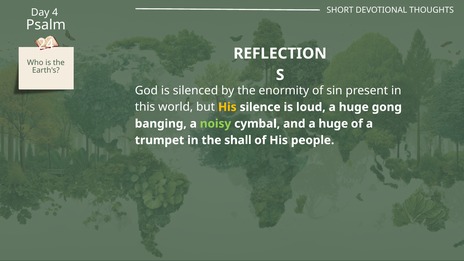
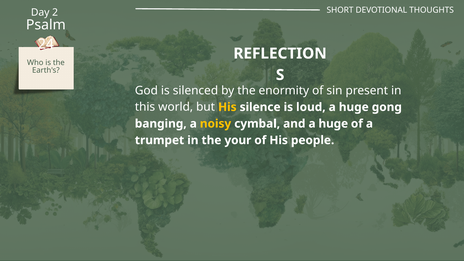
4: 4 -> 2 (55, 12)
noisy colour: light green -> yellow (216, 124)
shall: shall -> your (238, 140)
